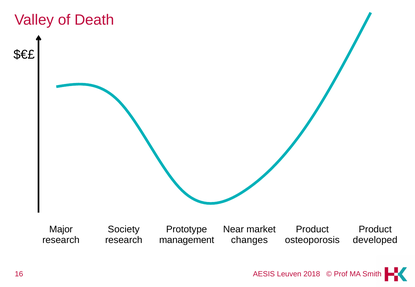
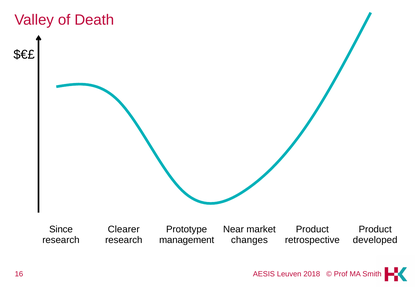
Major: Major -> Since (61, 230)
Society: Society -> Clearer (124, 230)
osteoporosis: osteoporosis -> retrospective (312, 240)
